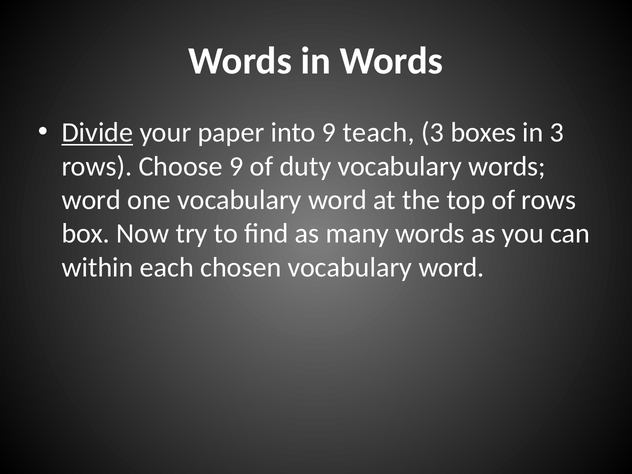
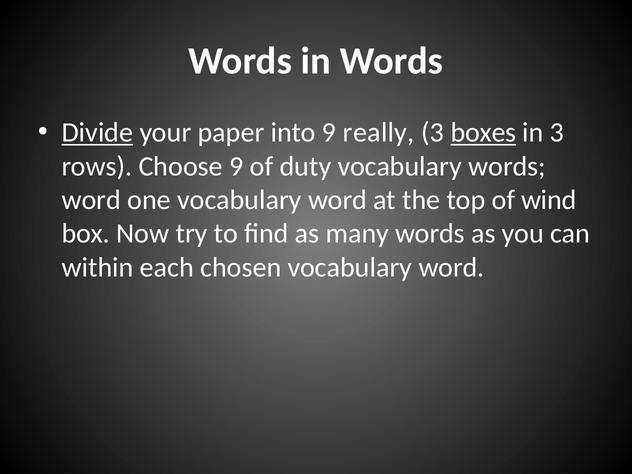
teach: teach -> really (379, 133)
boxes underline: none -> present (483, 133)
of rows: rows -> wind (549, 200)
